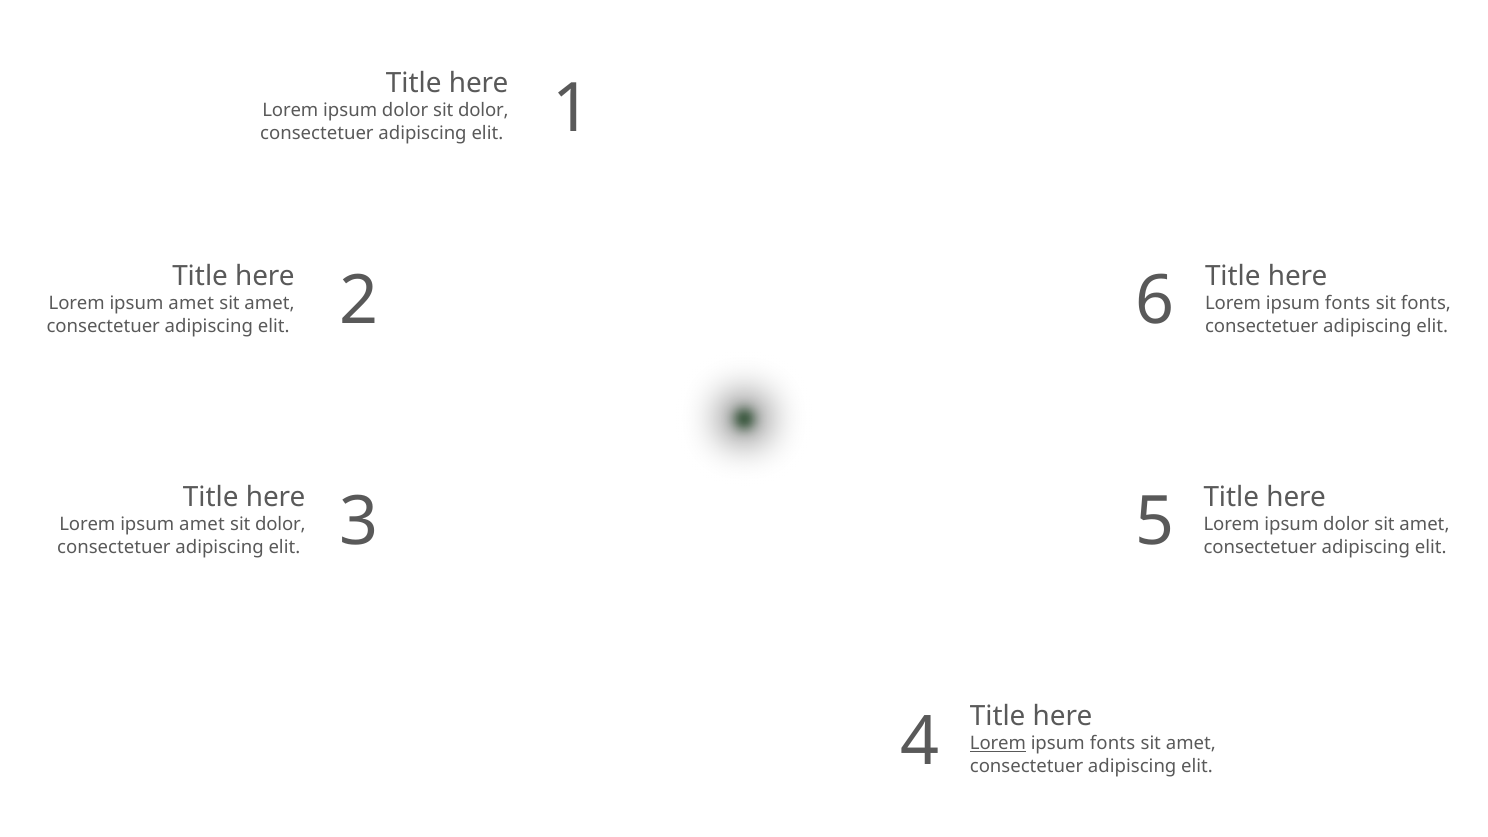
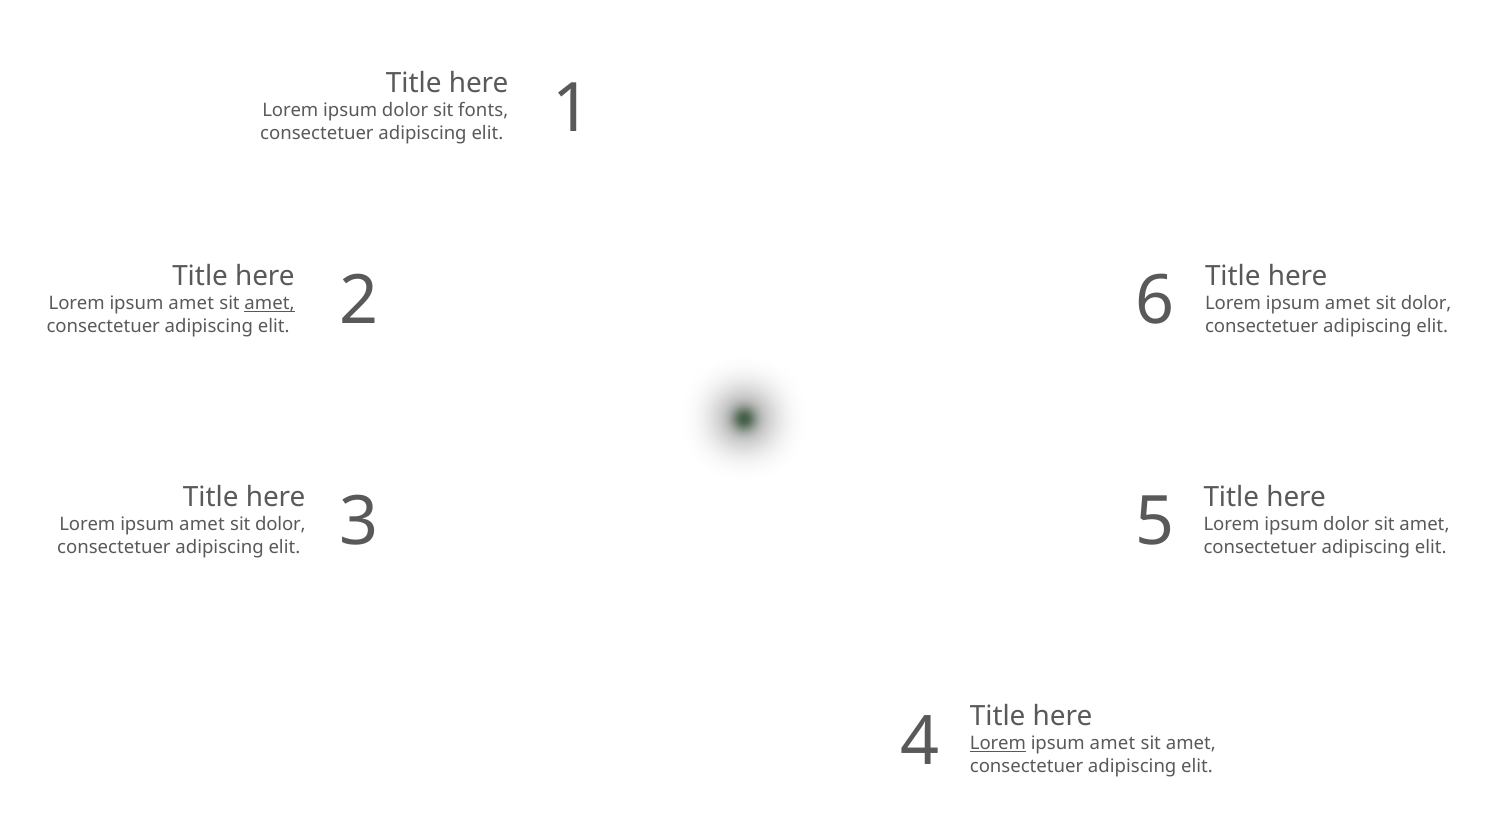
dolor sit dolor: dolor -> fonts (483, 111)
amet underline: none -> present (270, 304)
fonts: fonts -> amet (1348, 304)
fonts: fonts -> dolor (1426, 304)
fonts: fonts -> amet (1113, 744)
